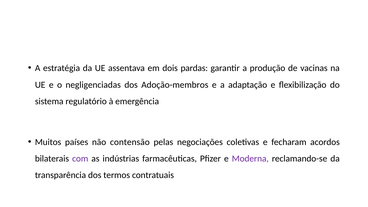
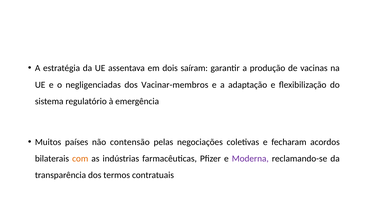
pardas: pardas -> saíram (194, 68)
Adoção-membros: Adoção-membros -> Vacinar-membros (175, 85)
com colour: purple -> orange (80, 159)
